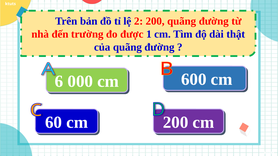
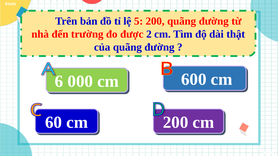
2: 2 -> 5 (139, 21)
1: 1 -> 2 (149, 34)
